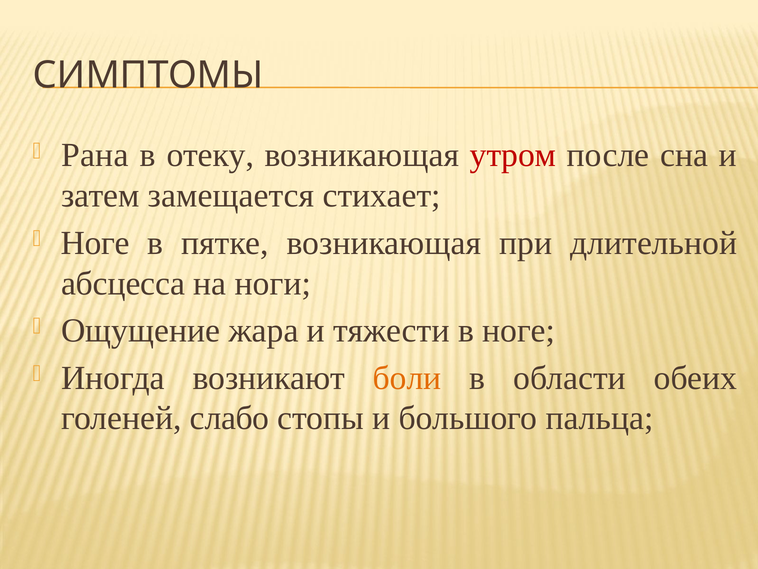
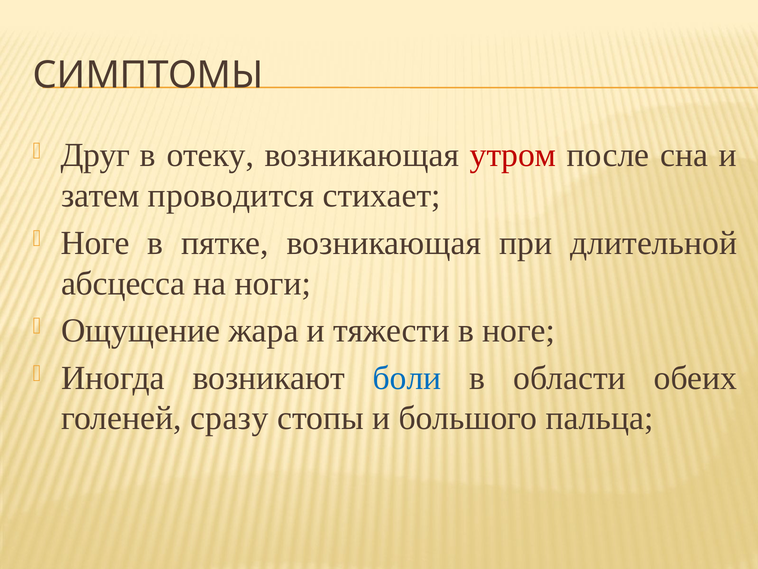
Рана: Рана -> Друг (95, 155)
замещается: замещается -> проводится (231, 196)
боли colour: orange -> blue (407, 378)
слабо: слабо -> сразу (229, 418)
